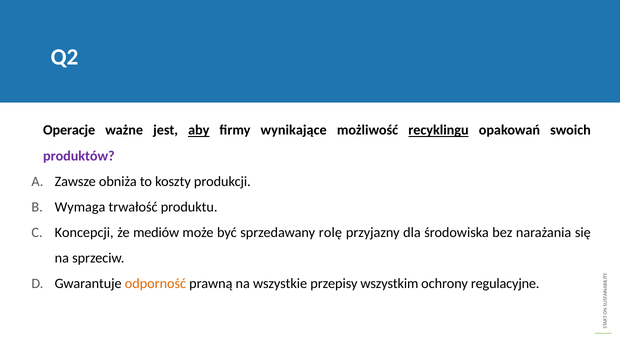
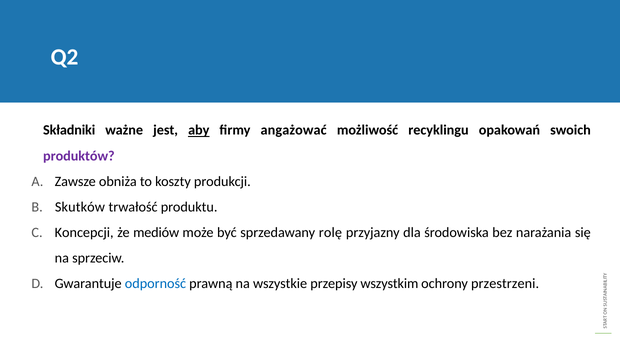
Operacje: Operacje -> Składniki (69, 130)
wynikające: wynikające -> angażować (294, 130)
recyklingu underline: present -> none (438, 130)
Wymaga: Wymaga -> Skutków (80, 207)
odporność colour: orange -> blue (155, 284)
regulacyjne: regulacyjne -> przestrzeni (505, 284)
